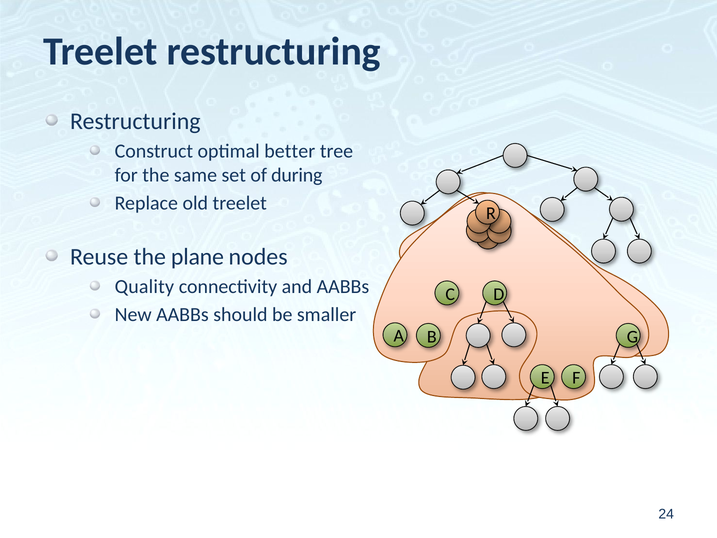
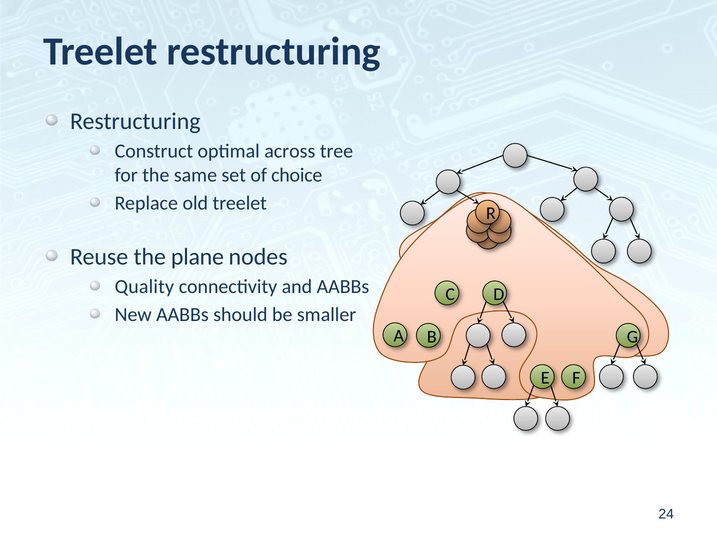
better: better -> across (290, 151)
during: during -> choice (297, 175)
